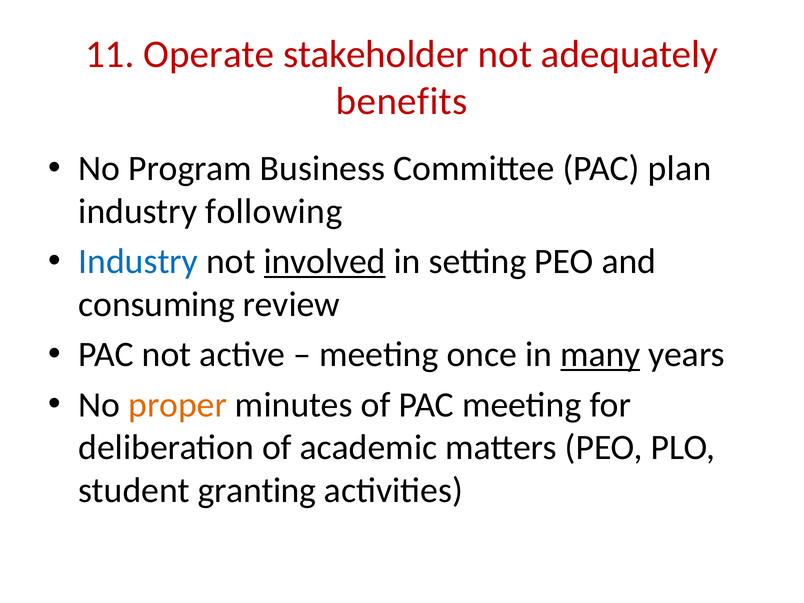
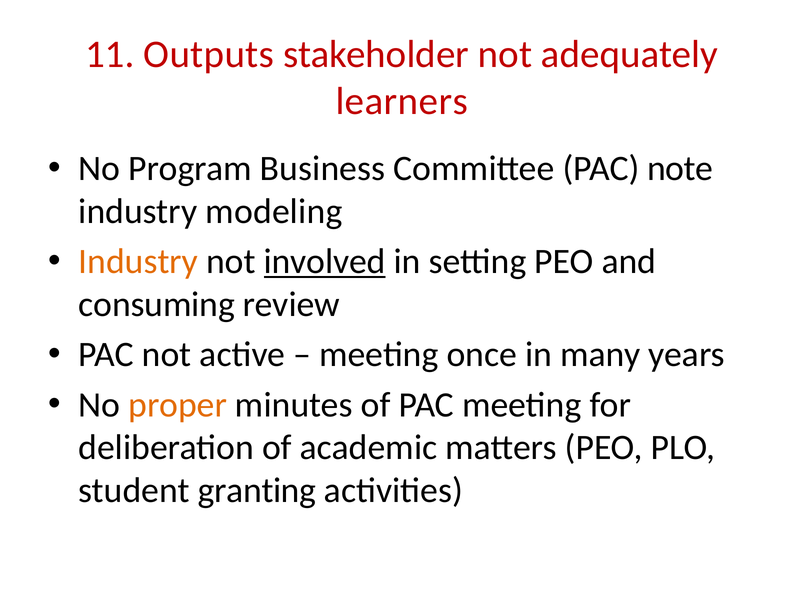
Operate: Operate -> Outputs (209, 54)
benefits: benefits -> learners (402, 101)
plan: plan -> note (680, 169)
following: following -> modeling (274, 212)
Industry colour: blue -> orange (138, 262)
many underline: present -> none (600, 355)
